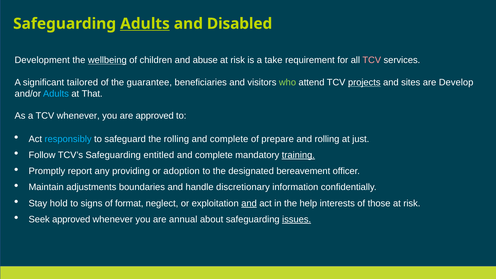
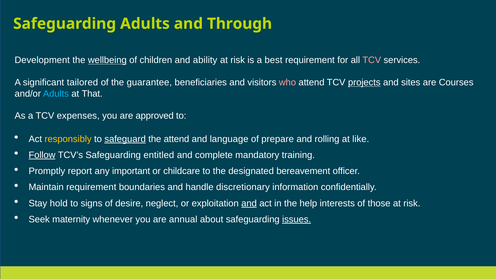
Adults underline: present -> none (145, 24)
Disabled: Disabled -> Through (240, 24)
abuse: abuse -> ability (205, 60)
take: take -> best (274, 60)
who colour: light green -> pink (287, 82)
Develop: Develop -> Courses (456, 82)
TCV whenever: whenever -> expenses (78, 116)
responsibly colour: light blue -> yellow (68, 139)
safeguard underline: none -> present (125, 139)
the rolling: rolling -> attend (177, 139)
complete: complete -> language (229, 139)
just: just -> like (361, 139)
Follow underline: none -> present (42, 155)
training underline: present -> none (298, 155)
providing: providing -> important (131, 171)
adoption: adoption -> childcare (182, 171)
Maintain adjustments: adjustments -> requirement (91, 187)
format: format -> desire (129, 203)
Seek approved: approved -> maternity (71, 219)
